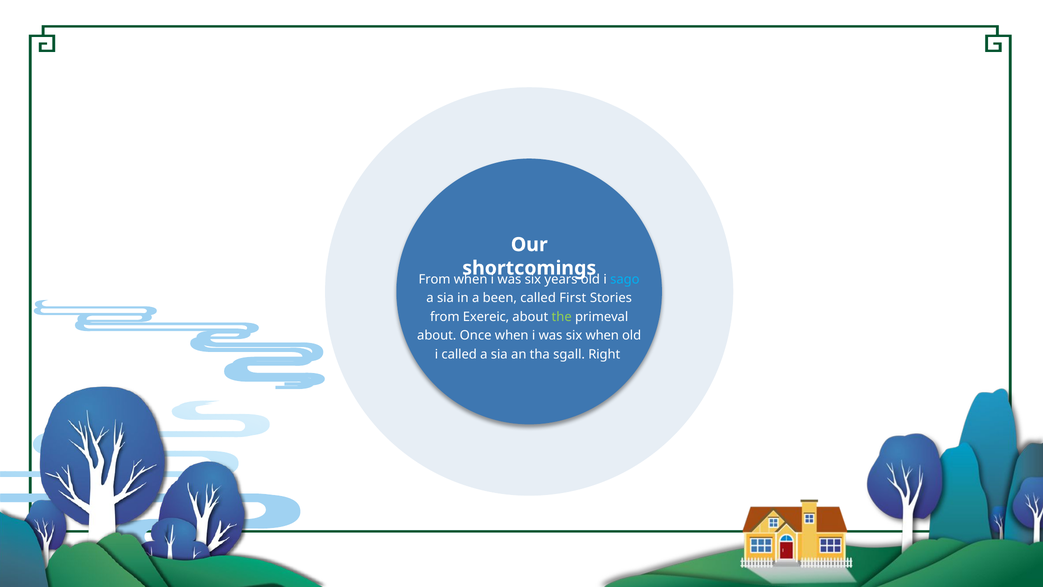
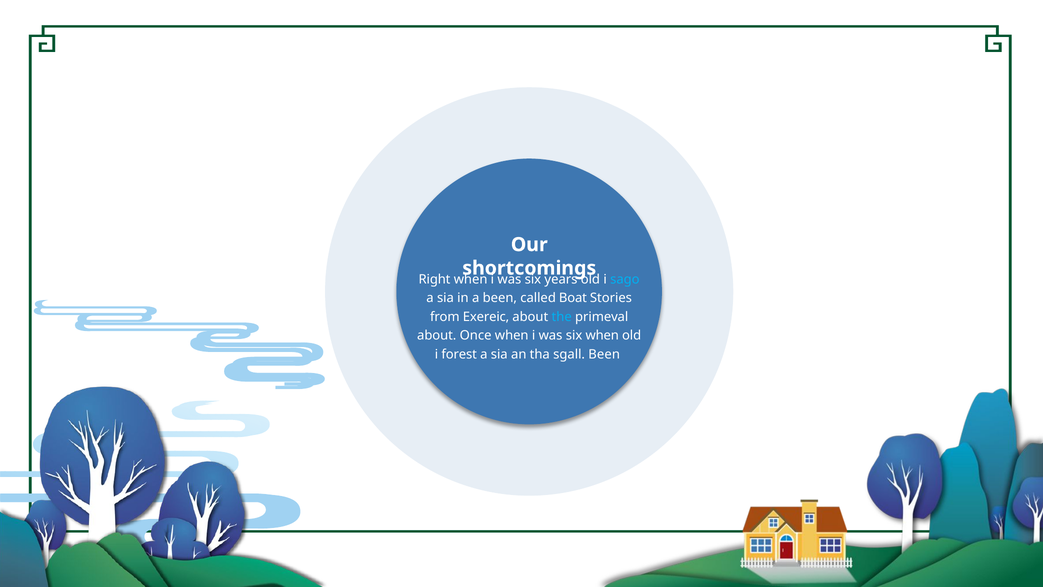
From: From -> Right (435, 279)
First: First -> Boat (573, 298)
the colour: light green -> light blue (562, 317)
i called: called -> forest (459, 354)
sgall Right: Right -> Been (604, 354)
